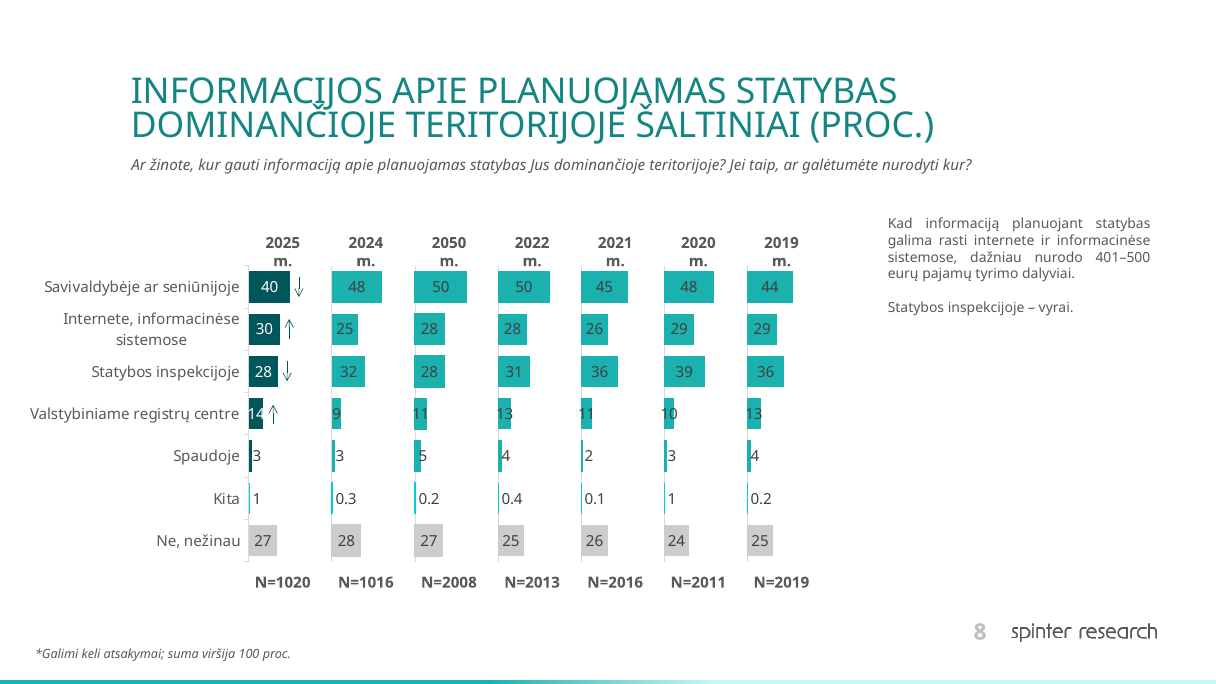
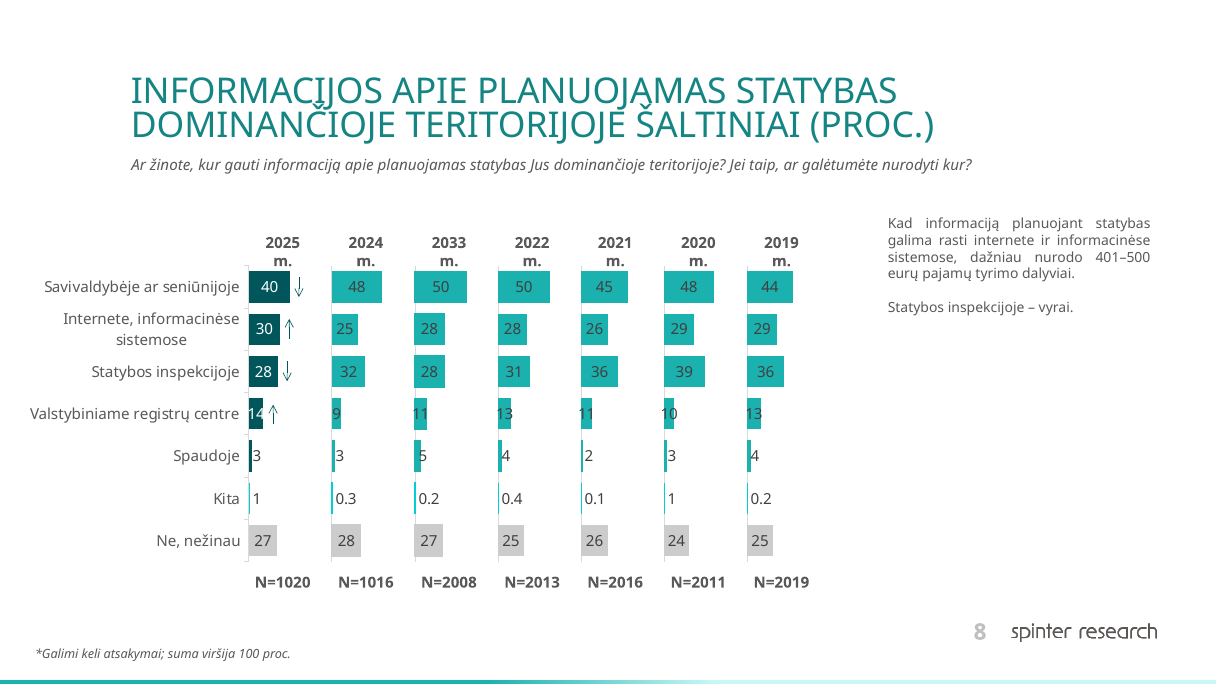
2050: 2050 -> 2033 (449, 243)
